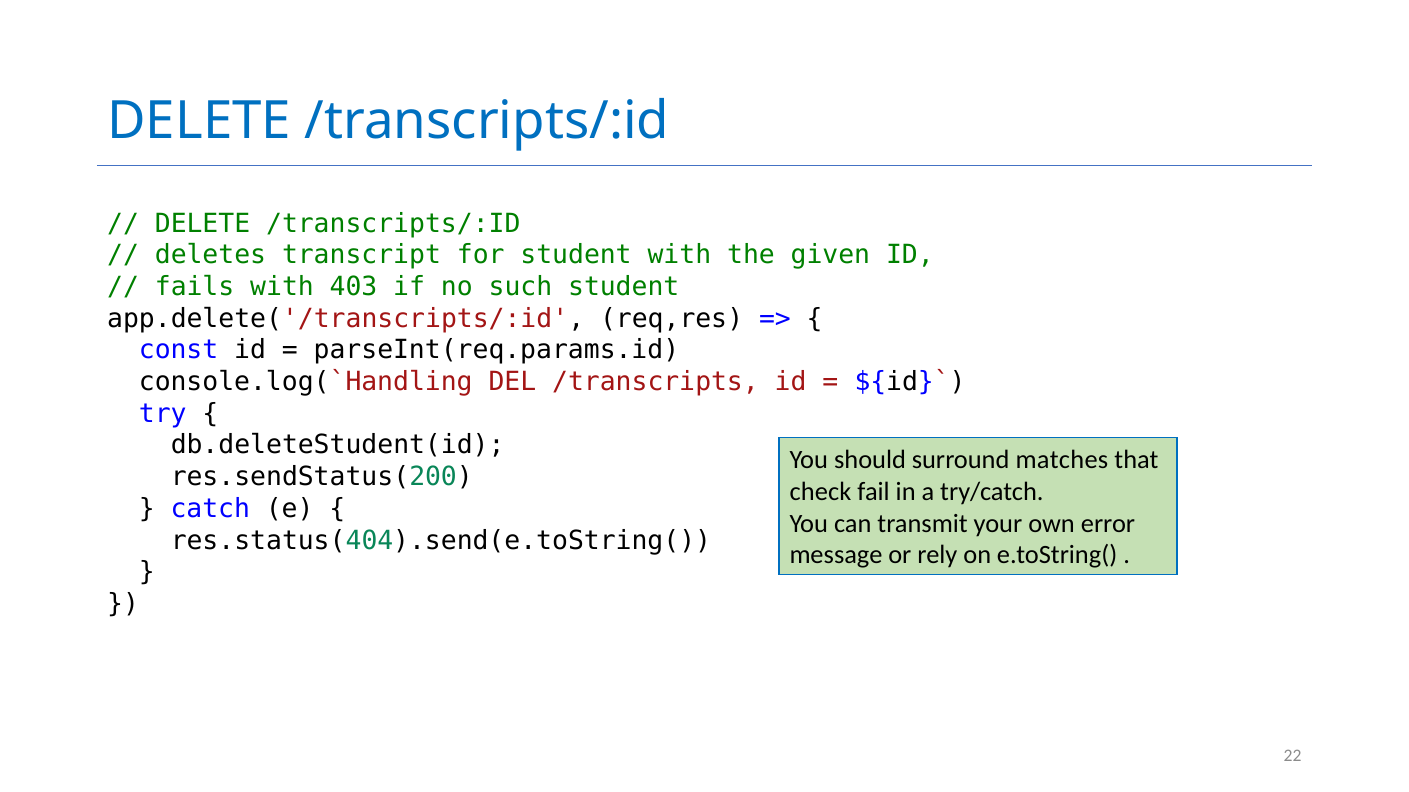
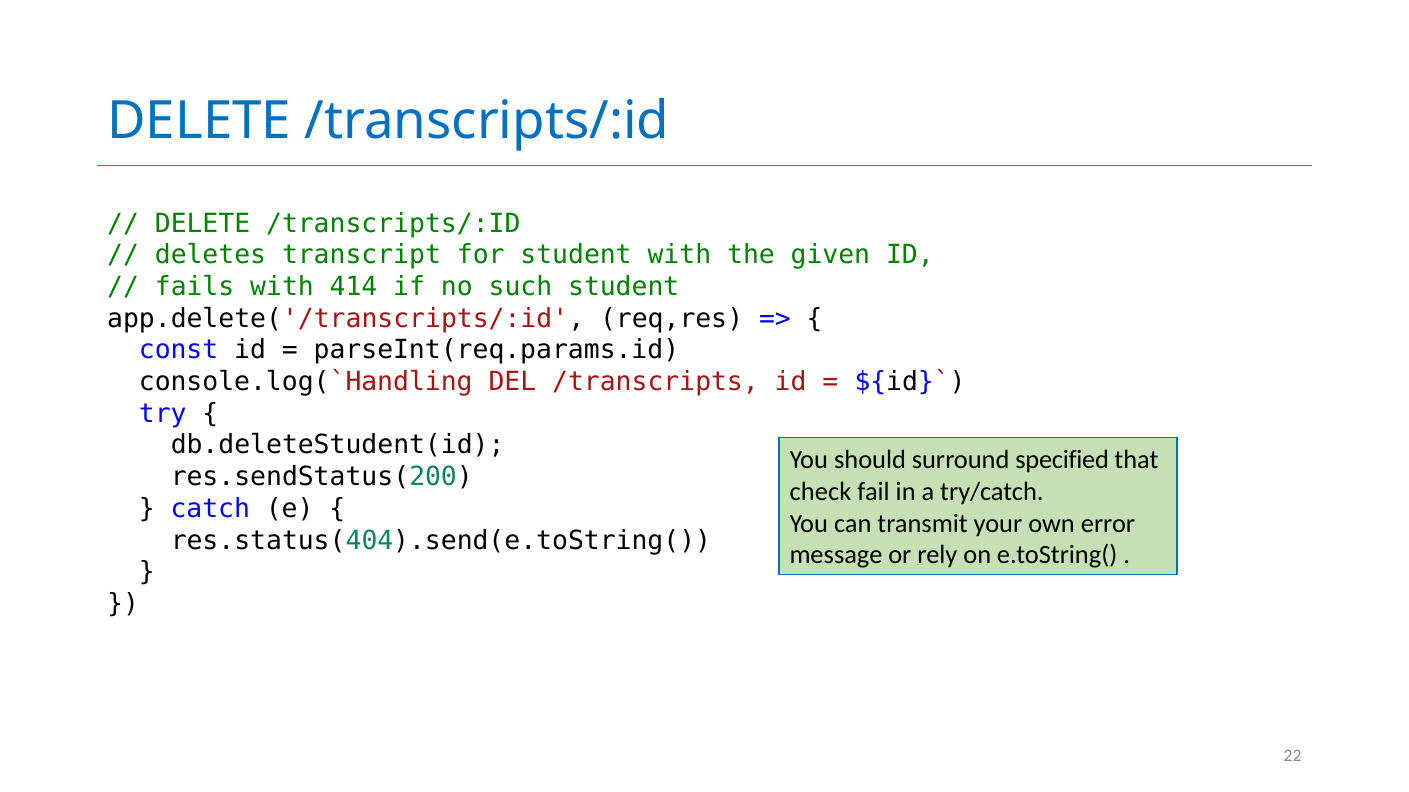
403: 403 -> 414 (354, 287)
matches: matches -> specified (1062, 461)
